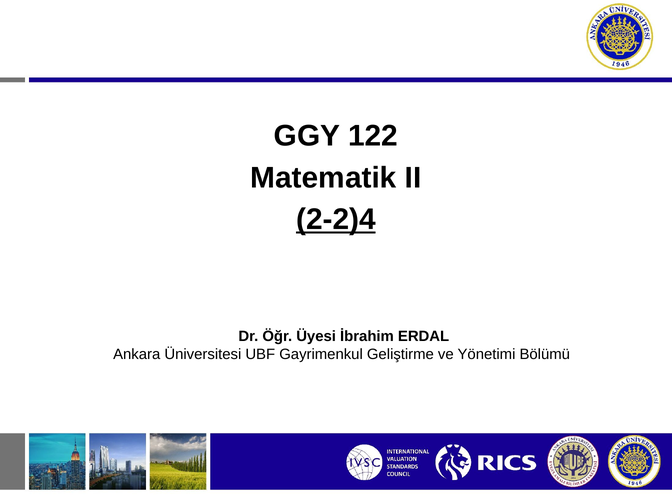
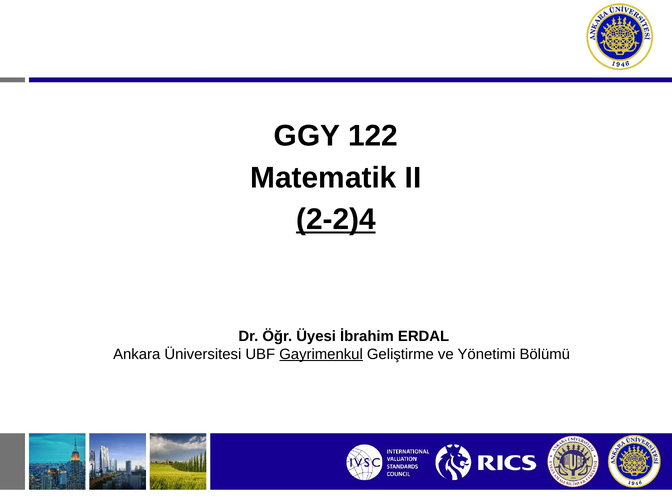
Gayrimenkul underline: none -> present (321, 354)
